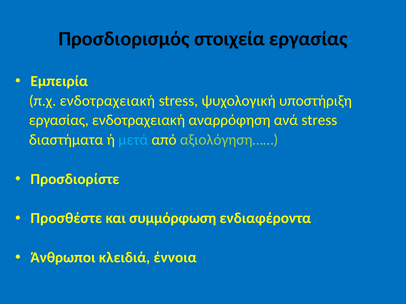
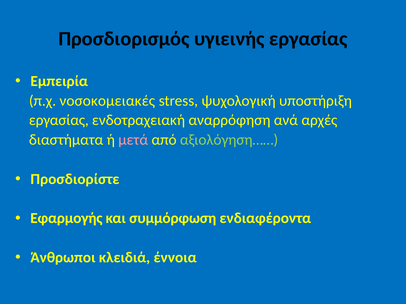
στοιχεία: στοιχεία -> υγιεινής (229, 39)
π.χ ενδοτραχειακή: ενδοτραχειακή -> νοσοκομειακές (107, 101)
ανά stress: stress -> αρχές (319, 120)
μετά colour: light blue -> pink (133, 140)
Προσθέστε: Προσθέστε -> Εφαρμογής (66, 219)
